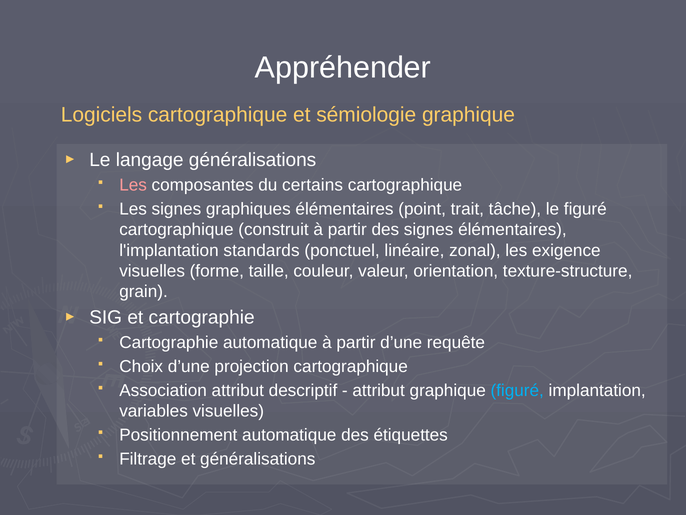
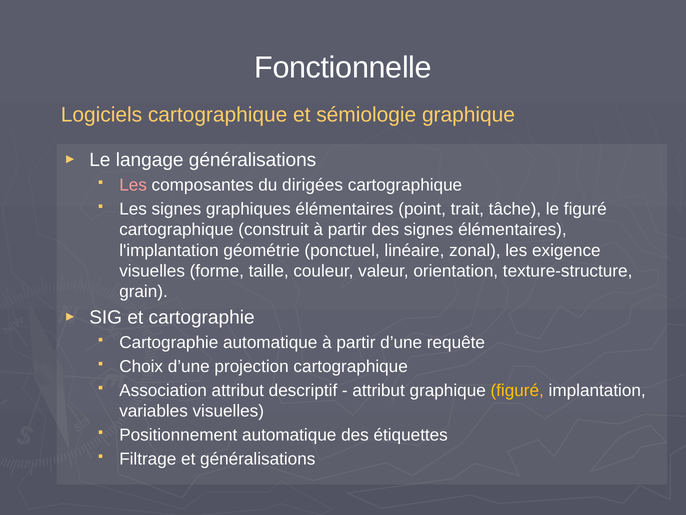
Appréhender: Appréhender -> Fonctionnelle (343, 68)
certains: certains -> dirigées (313, 185)
standards: standards -> géométrie (262, 250)
figuré colour: light blue -> yellow (517, 390)
